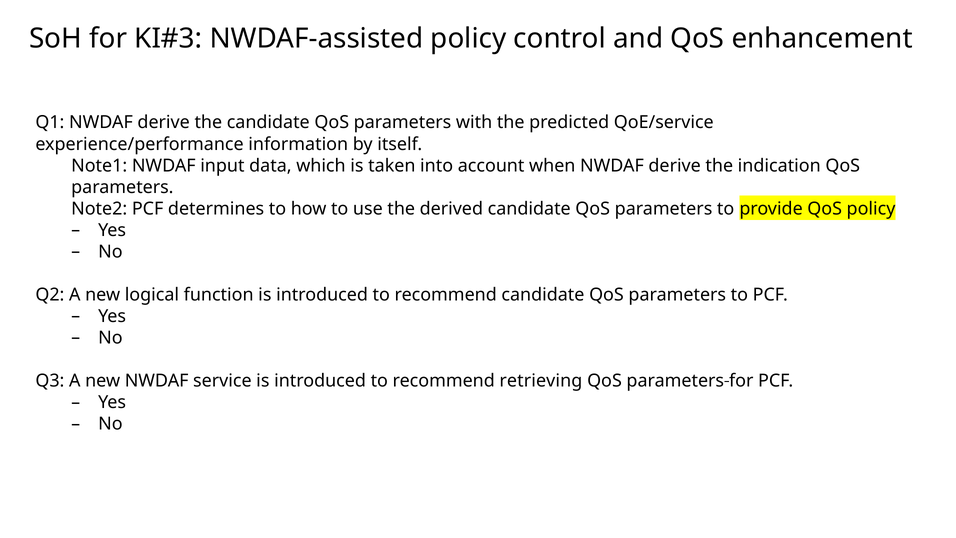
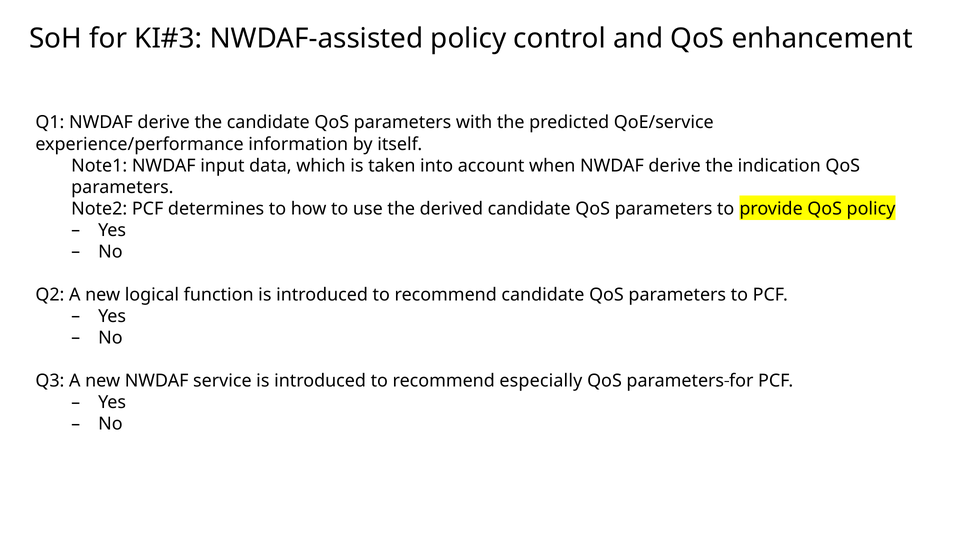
retrieving: retrieving -> especially (541, 381)
